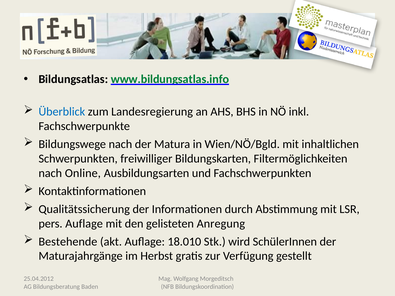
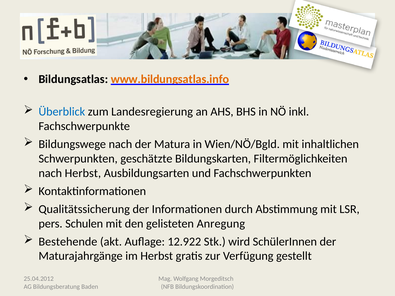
www.bildungsatlas.info colour: green -> orange (170, 79)
freiwilliger: freiwilliger -> geschätzte (146, 159)
nach Online: Online -> Herbst (83, 173)
pers Auflage: Auflage -> Schulen (84, 224)
18.010: 18.010 -> 12.922 (184, 242)
